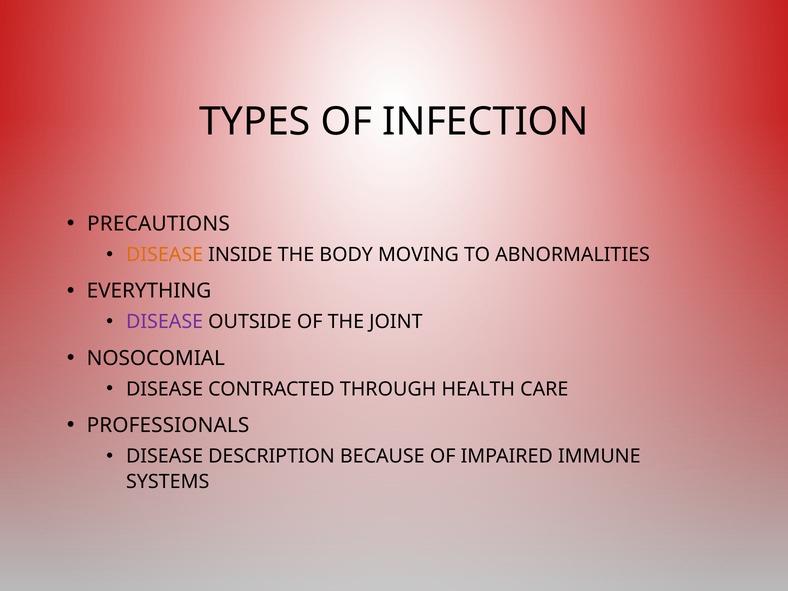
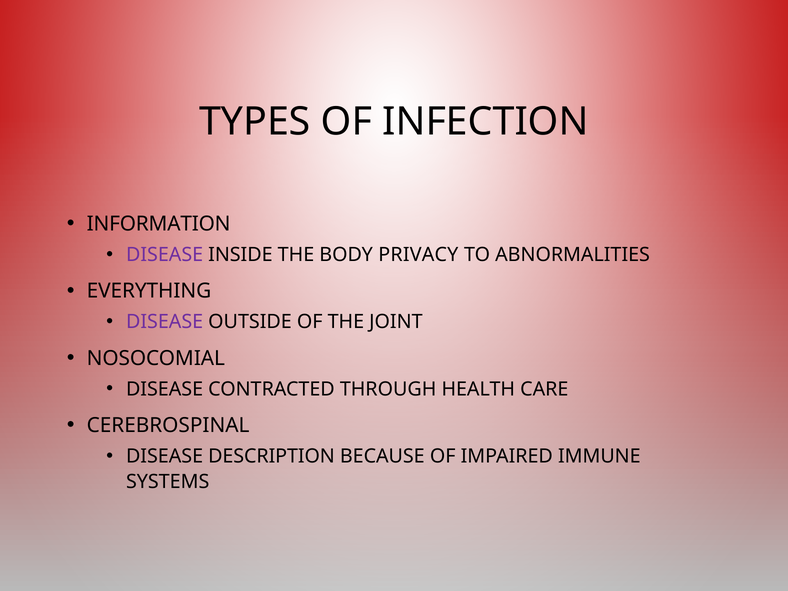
PRECAUTIONS: PRECAUTIONS -> INFORMATION (159, 224)
DISEASE colour: orange -> purple (165, 255)
MOVING: MOVING -> PRIVACY (418, 255)
PROFESSIONALS: PROFESSIONALS -> CEREBROSPINAL (168, 425)
